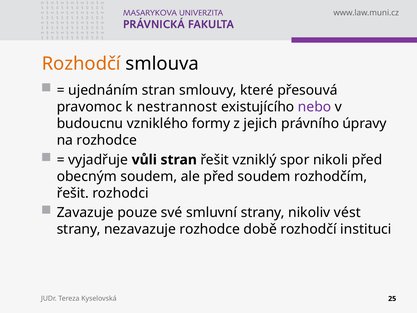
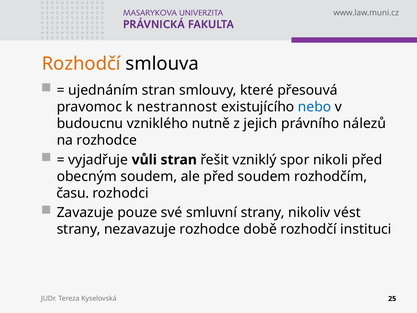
nebo colour: purple -> blue (315, 107)
formy: formy -> nutně (211, 124)
úpravy: úpravy -> nálezů (364, 124)
řešit: řešit -> času (73, 193)
